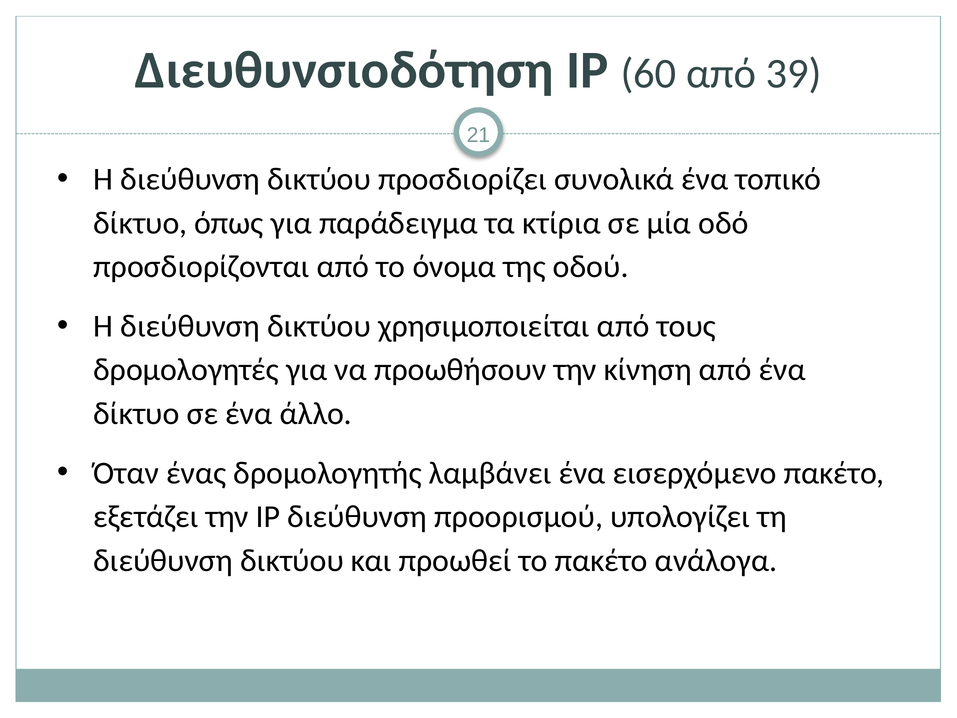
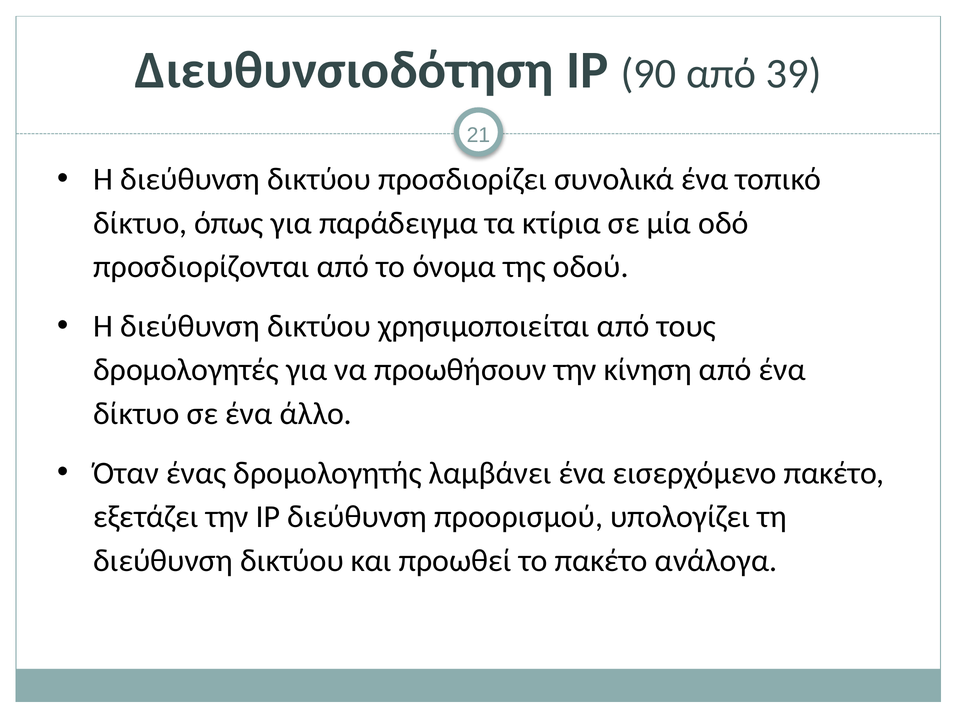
60: 60 -> 90 (648, 74)
